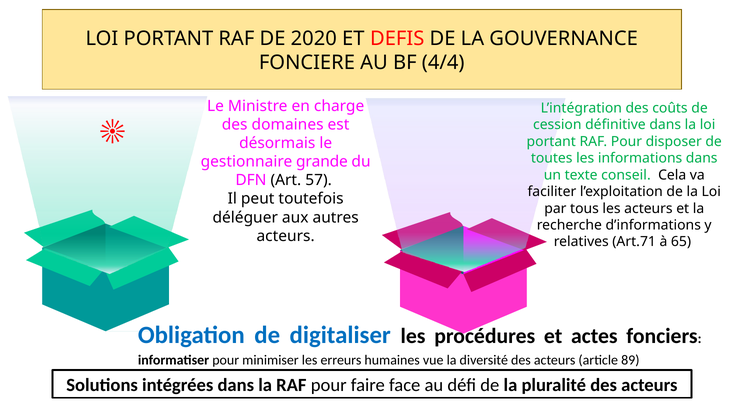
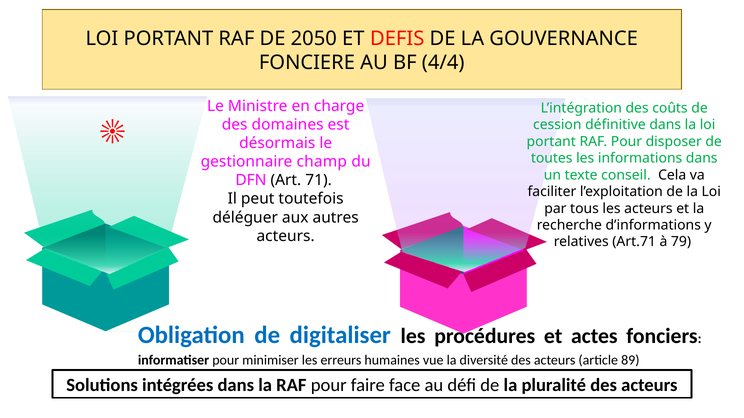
2020: 2020 -> 2050 (314, 39)
grande: grande -> champ (322, 162)
57: 57 -> 71 (319, 180)
65: 65 -> 79 (681, 242)
